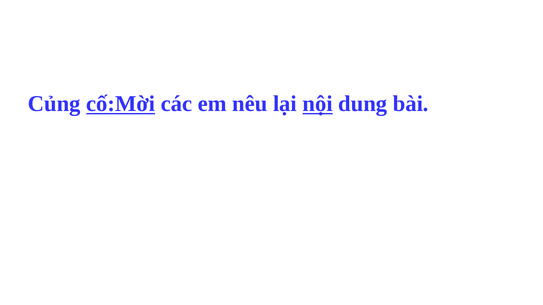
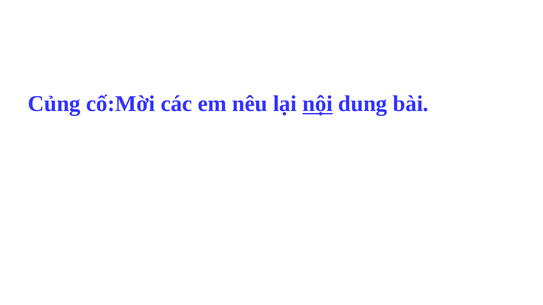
cố:Mời underline: present -> none (121, 104)
